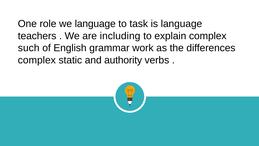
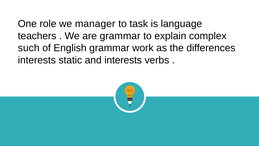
we language: language -> manager (95, 24)
are including: including -> grammar (120, 36)
complex: complex -> interests (37, 60)
and authority: authority -> interests (123, 60)
